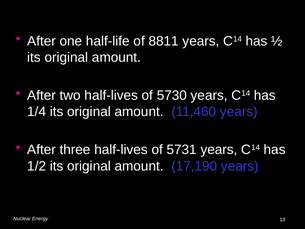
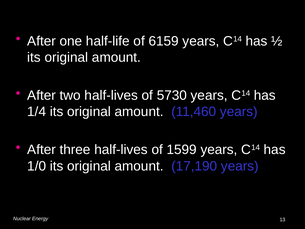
8811: 8811 -> 6159 (164, 41)
5731: 5731 -> 1599 (182, 150)
1/2: 1/2 -> 1/0 (37, 166)
